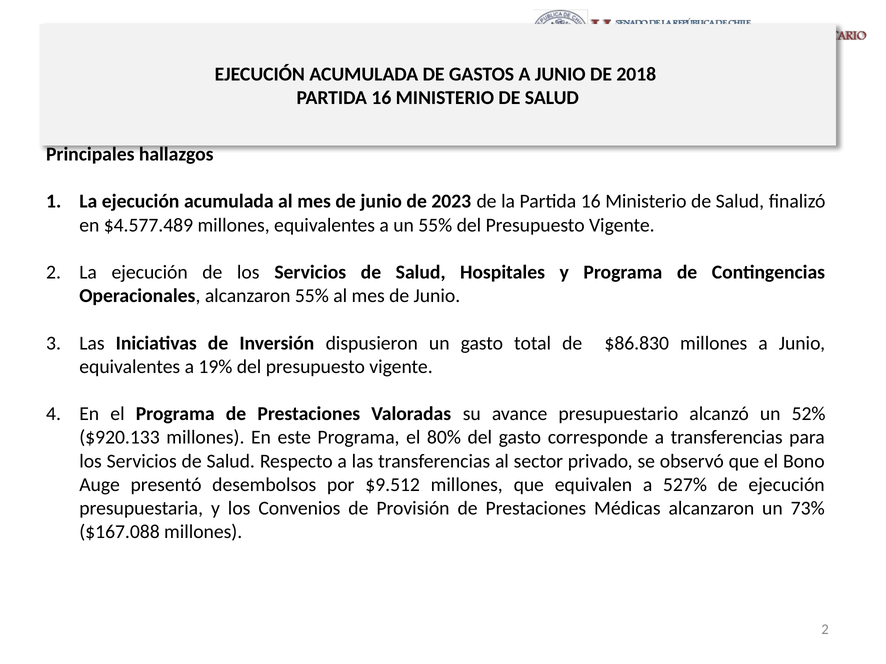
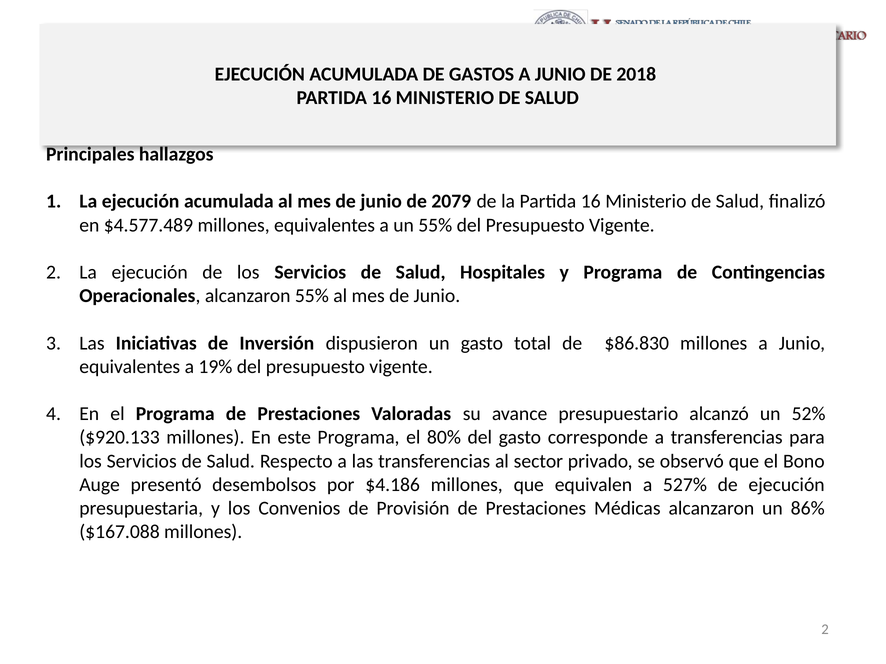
2023: 2023 -> 2079 (451, 202)
$9.512: $9.512 -> $4.186 (393, 485)
73%: 73% -> 86% (808, 509)
